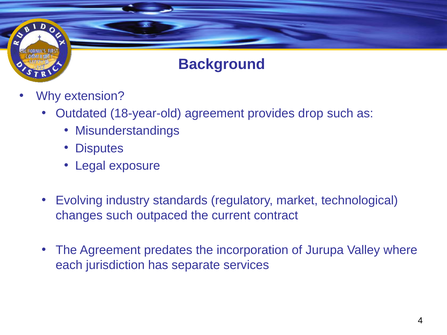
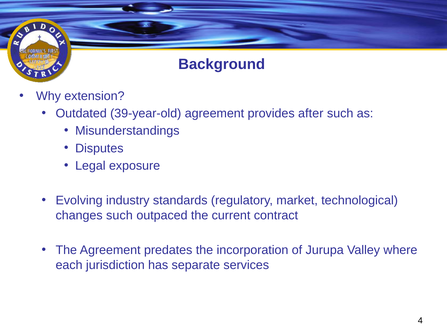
18-year-old: 18-year-old -> 39-year-old (146, 114)
drop: drop -> after (311, 114)
